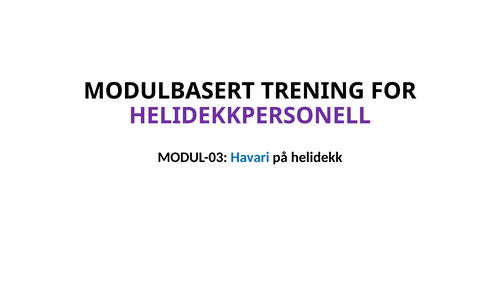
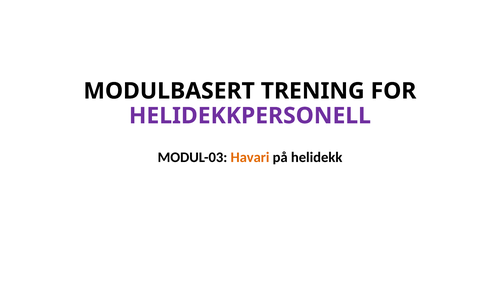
Havari colour: blue -> orange (250, 157)
